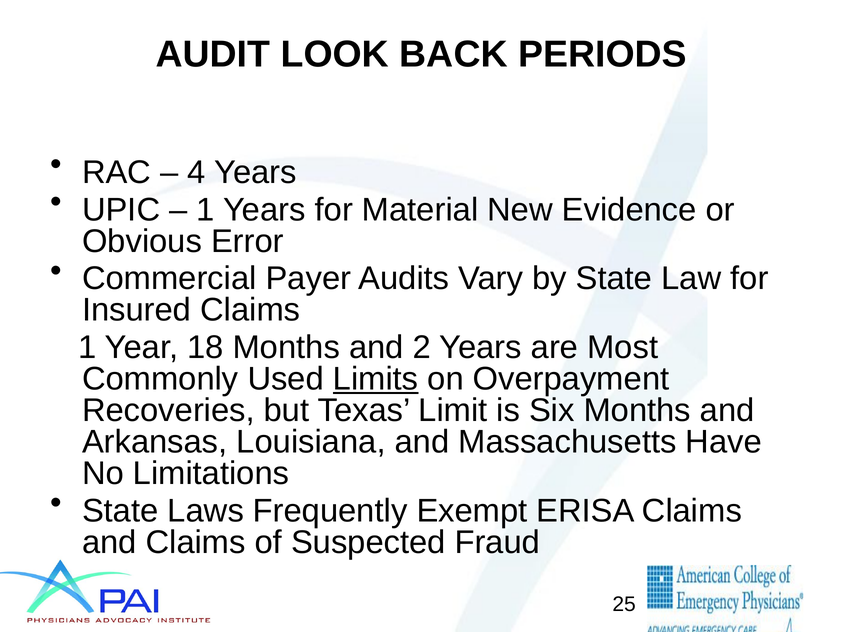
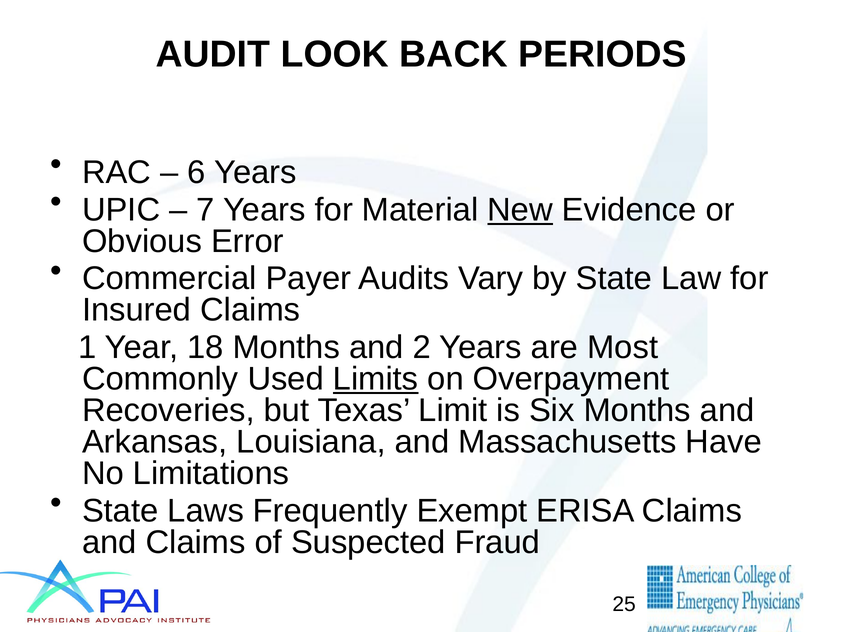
4: 4 -> 6 (197, 172)
1: 1 -> 7 (206, 210)
New underline: none -> present (520, 210)
